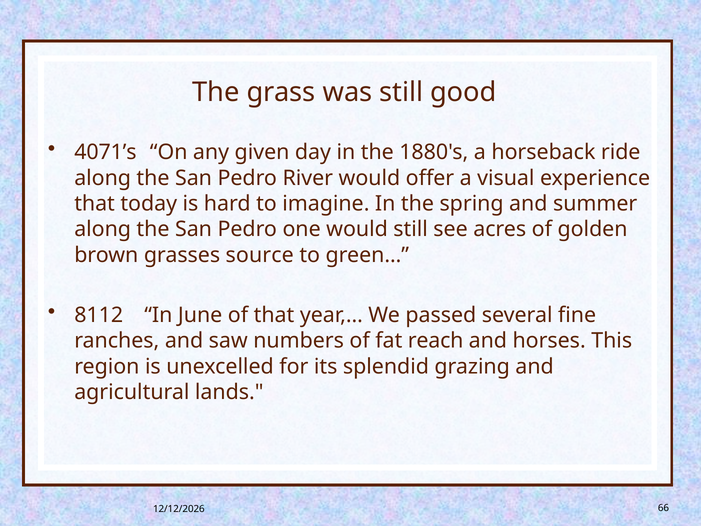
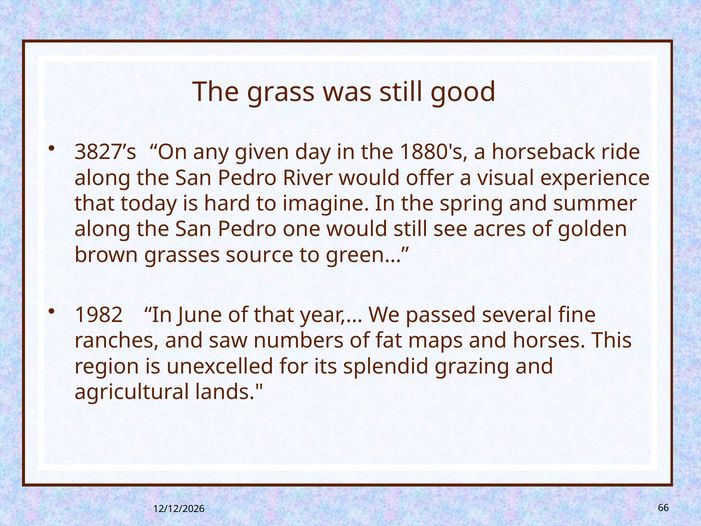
4071’s: 4071’s -> 3827’s (105, 152)
8112: 8112 -> 1982 (99, 315)
reach: reach -> maps (436, 341)
